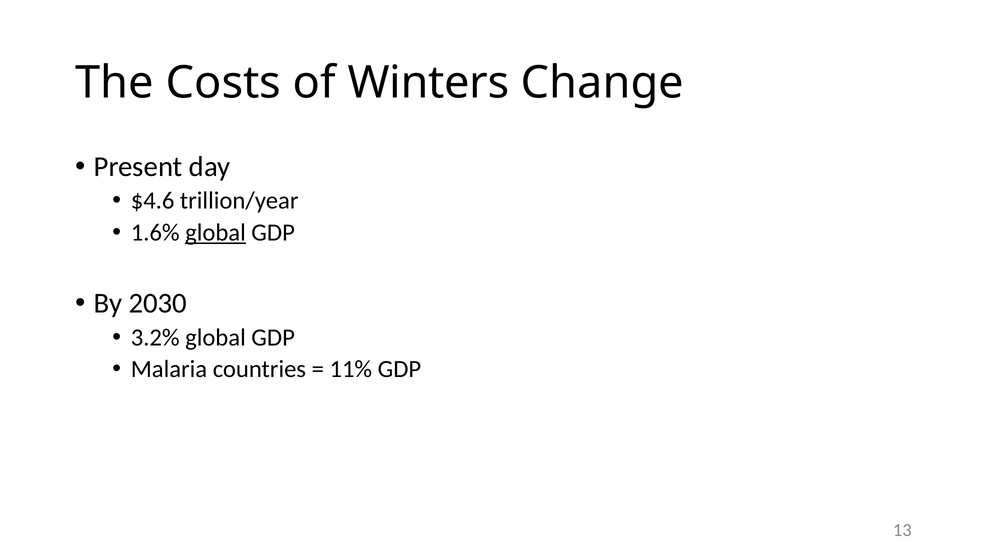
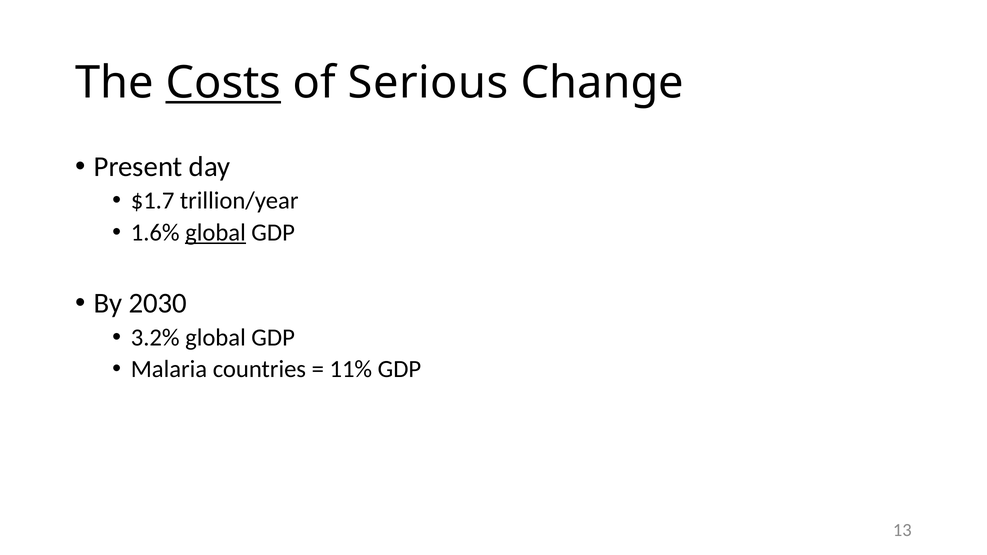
Costs underline: none -> present (223, 83)
Winters: Winters -> Serious (428, 83)
$4.6: $4.6 -> $1.7 (153, 201)
